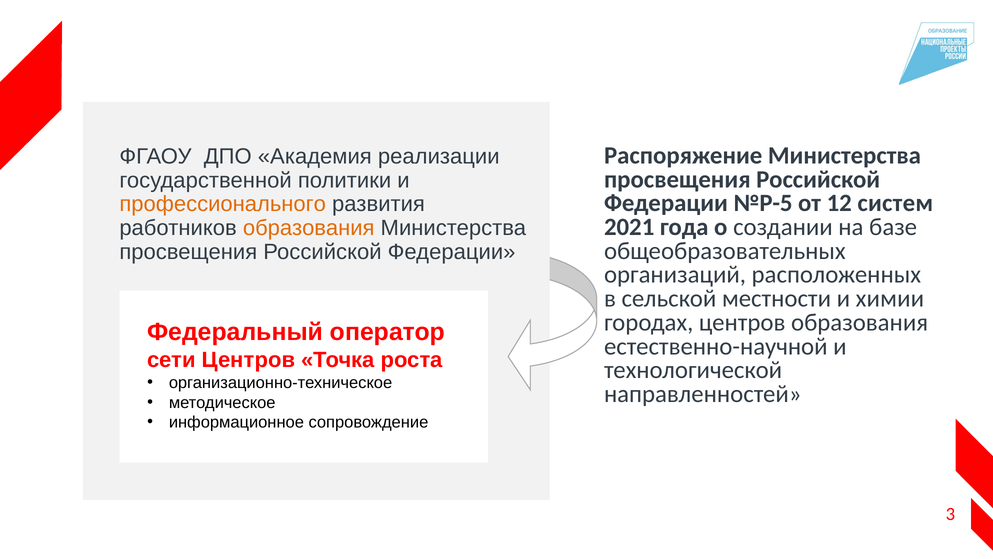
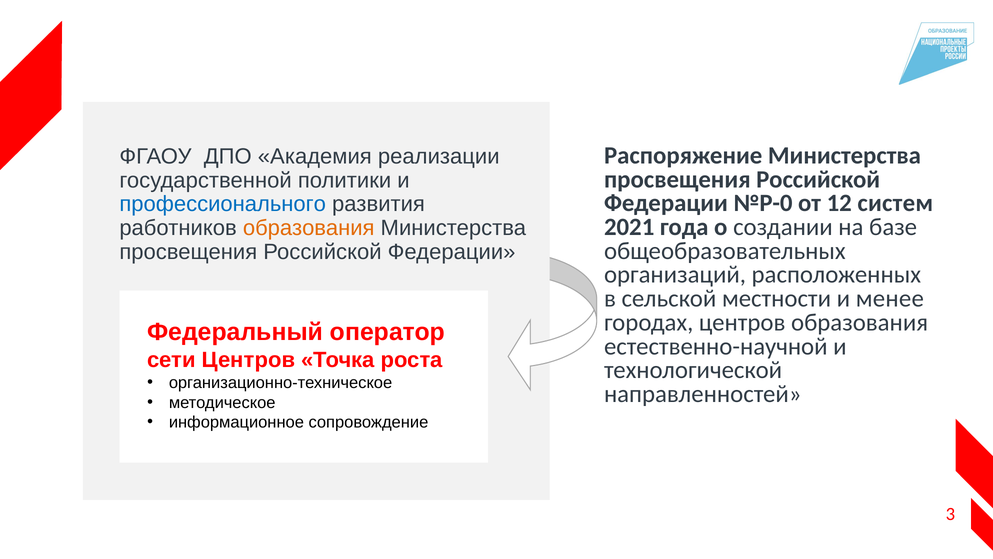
№P-5: №P-5 -> №P-0 (763, 203)
профессионального colour: orange -> blue (223, 204)
химии: химии -> менее (890, 298)
